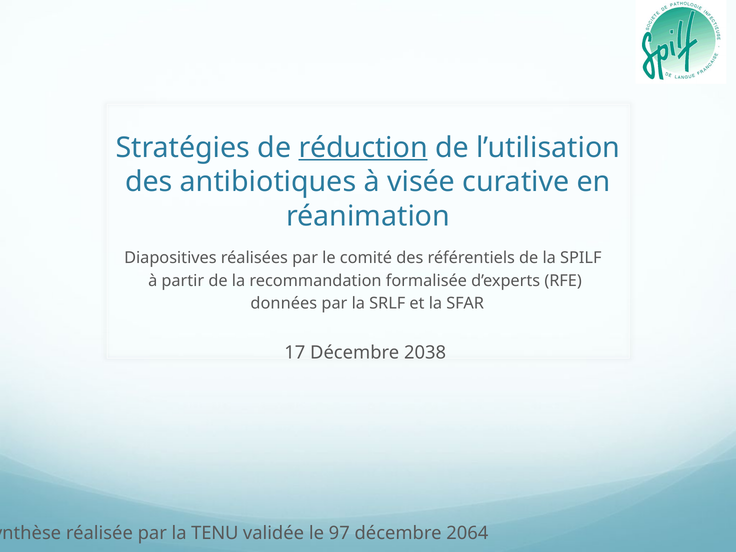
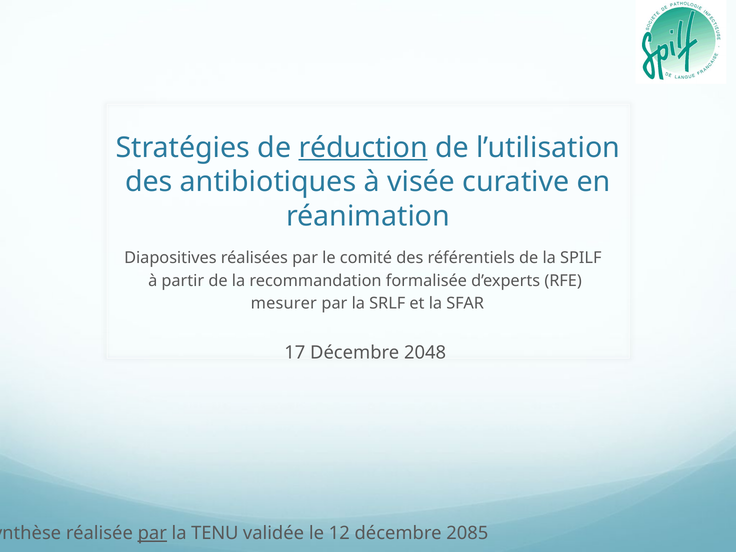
données: données -> mesurer (284, 303)
2038: 2038 -> 2048 (425, 353)
par underline: none -> present (152, 533)
97: 97 -> 12 (339, 533)
2064: 2064 -> 2085 (467, 533)
